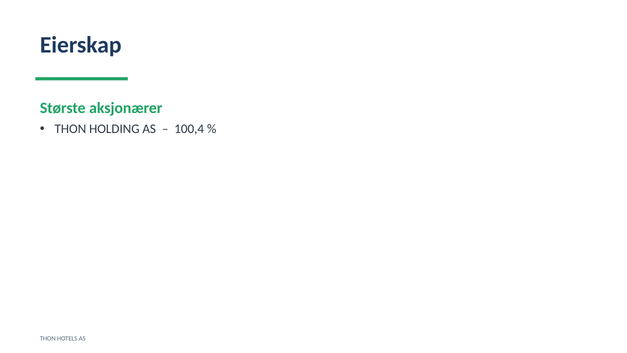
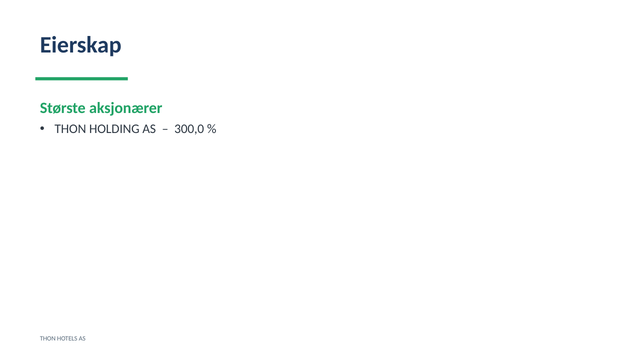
100,4: 100,4 -> 300,0 (189, 129)
